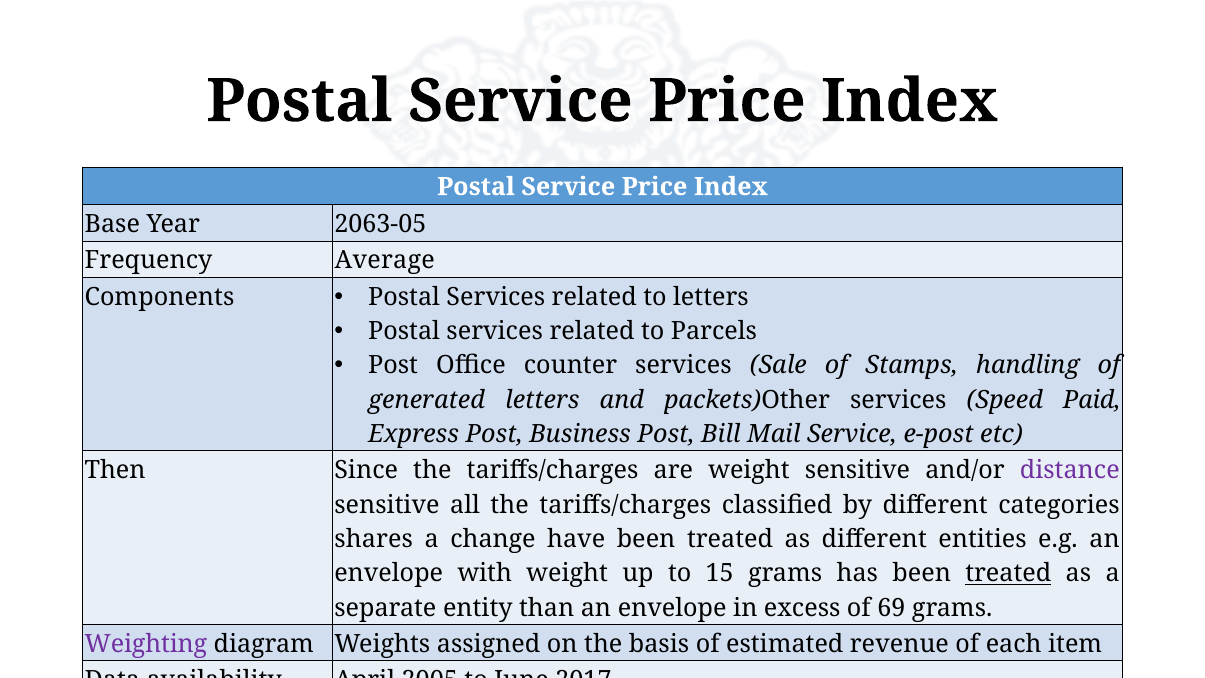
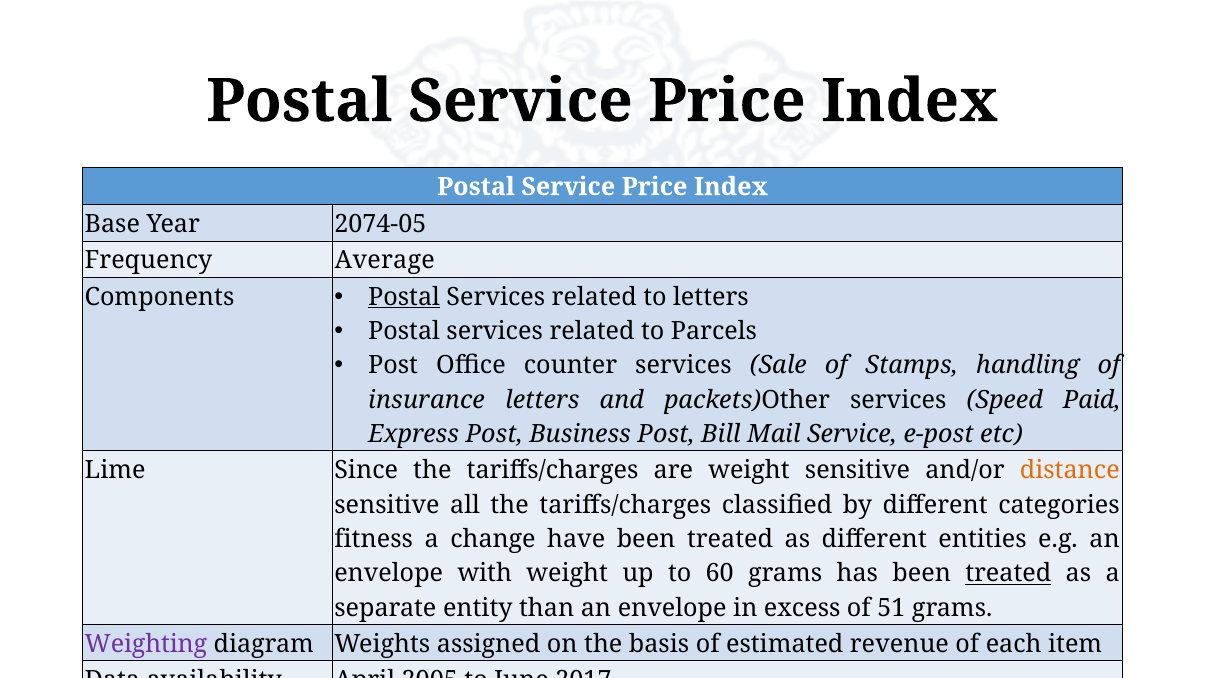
2063-05: 2063-05 -> 2074-05 (380, 224)
Postal underline: none -> present (404, 297)
generated: generated -> insurance (427, 400)
Then: Then -> Lime (115, 470)
distance colour: purple -> orange (1070, 470)
shares: shares -> fitness (374, 539)
15: 15 -> 60 (720, 573)
69: 69 -> 51 (891, 608)
